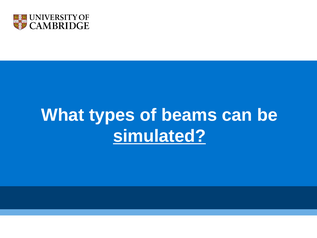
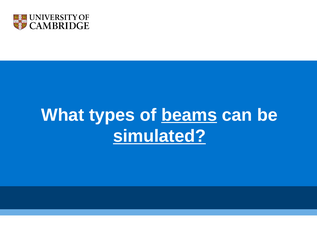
beams underline: none -> present (189, 115)
